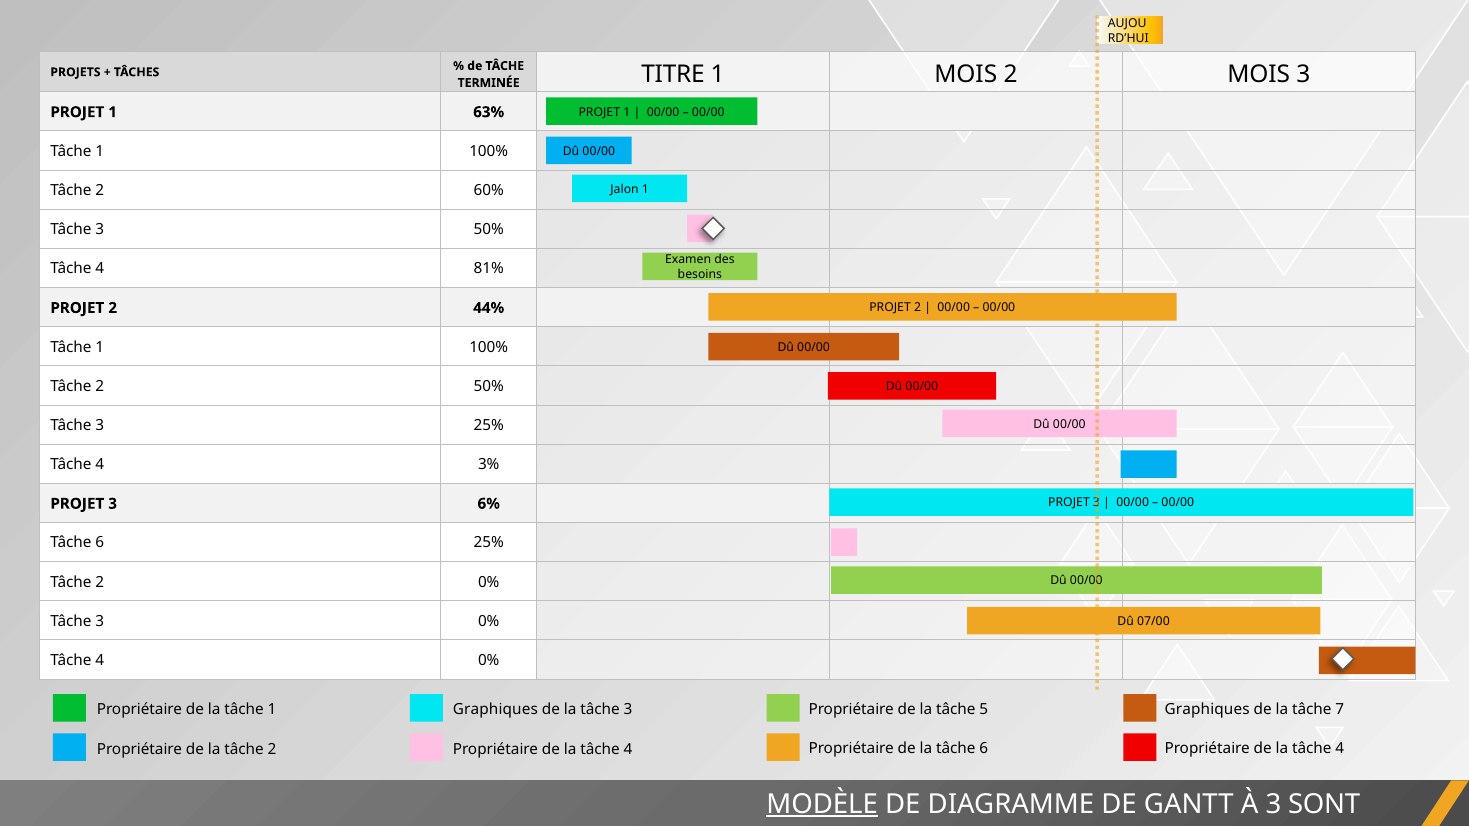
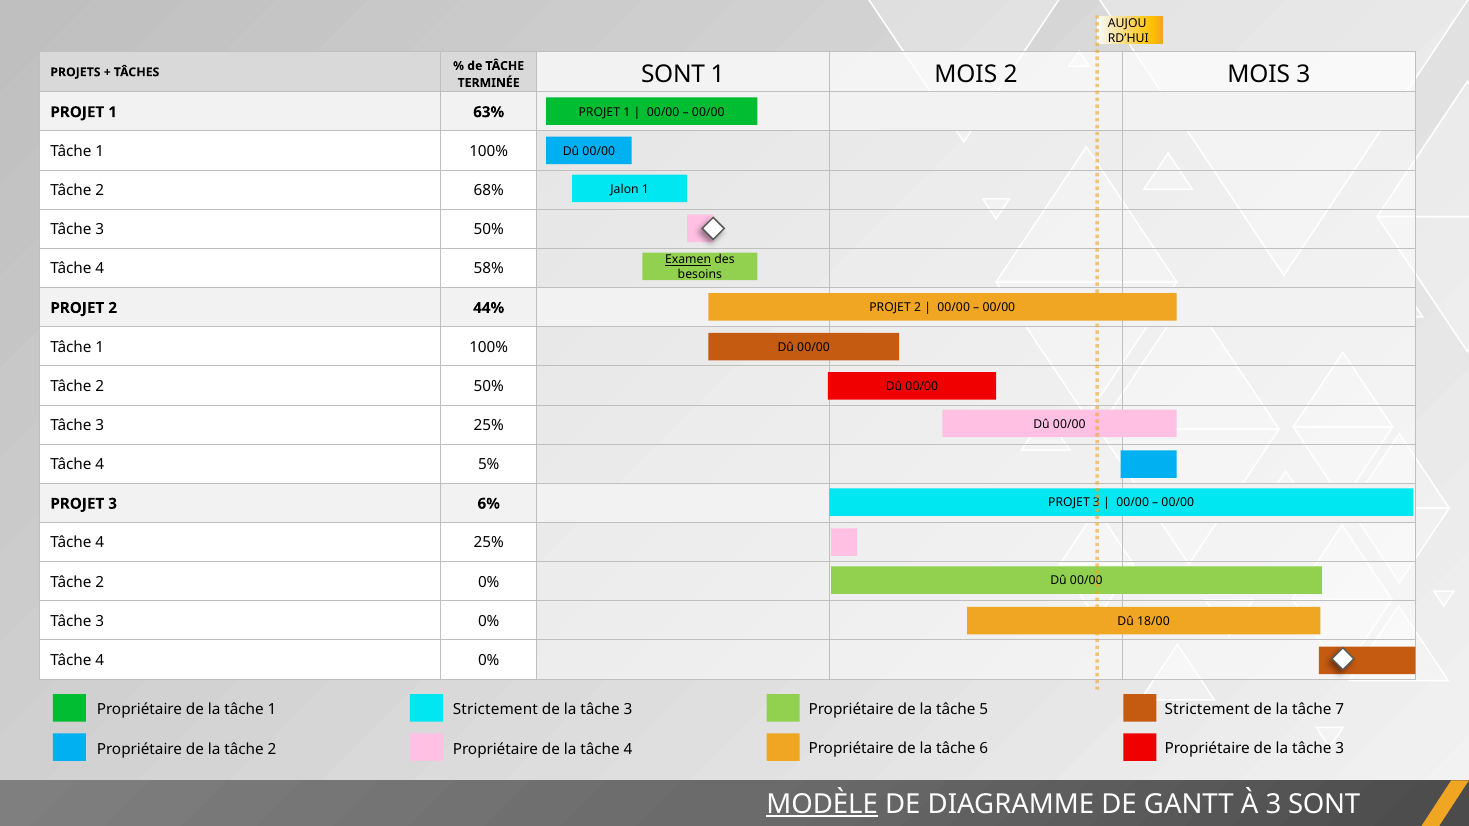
TITRE: TITRE -> SONT (673, 75)
60%: 60% -> 68% (489, 191)
Examen underline: none -> present (688, 260)
81%: 81% -> 58% (489, 269)
3%: 3% -> 5% (489, 465)
6: 6 -> 4 (100, 543)
07/00: 07/00 -> 18/00 (1153, 622)
Graphiques: Graphiques -> Strictement (1207, 710)
Graphiques: Graphiques -> Strictement (495, 710)
4: 4 -> 3 (1340, 749)
